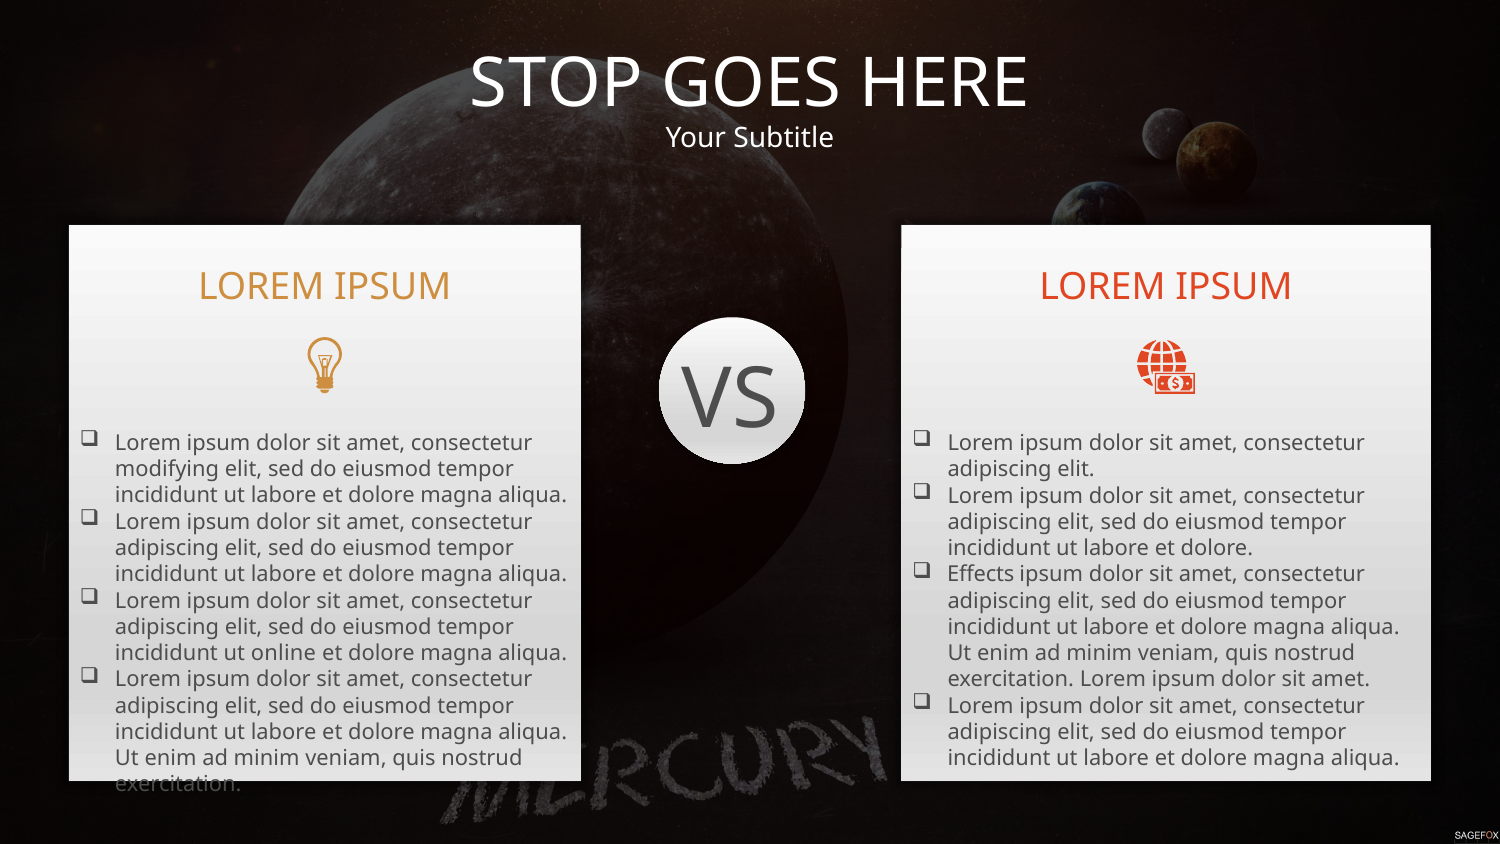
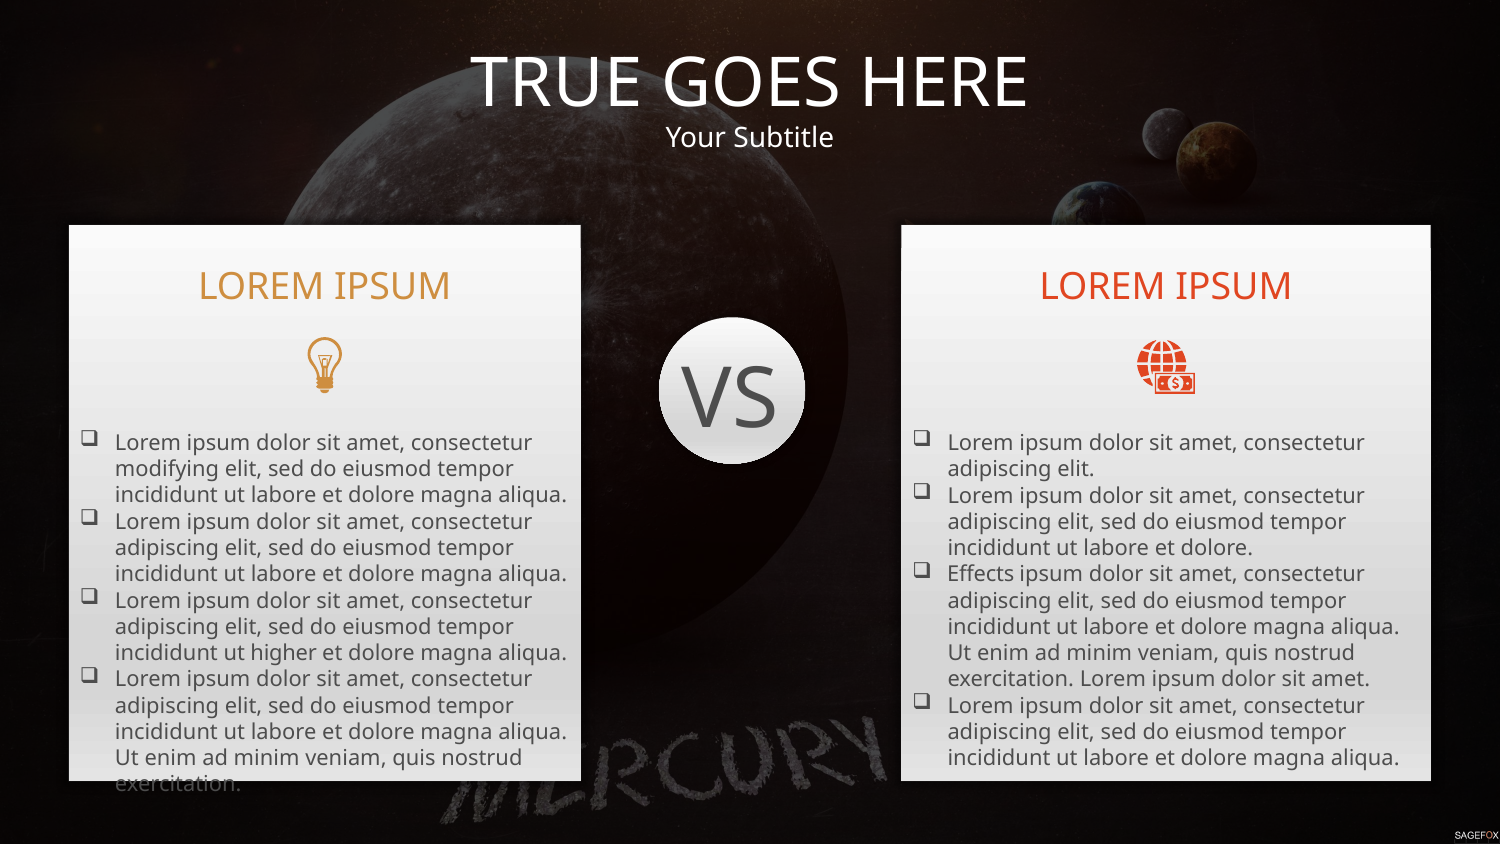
STOP: STOP -> TRUE (557, 83)
online: online -> higher (284, 653)
